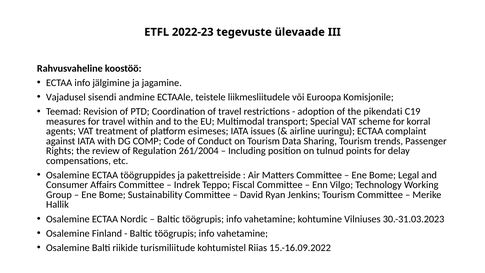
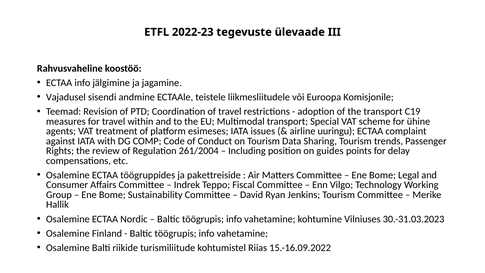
the pikendati: pikendati -> transport (383, 112)
korral: korral -> ühine (418, 121)
tulnud: tulnud -> guides (330, 151)
